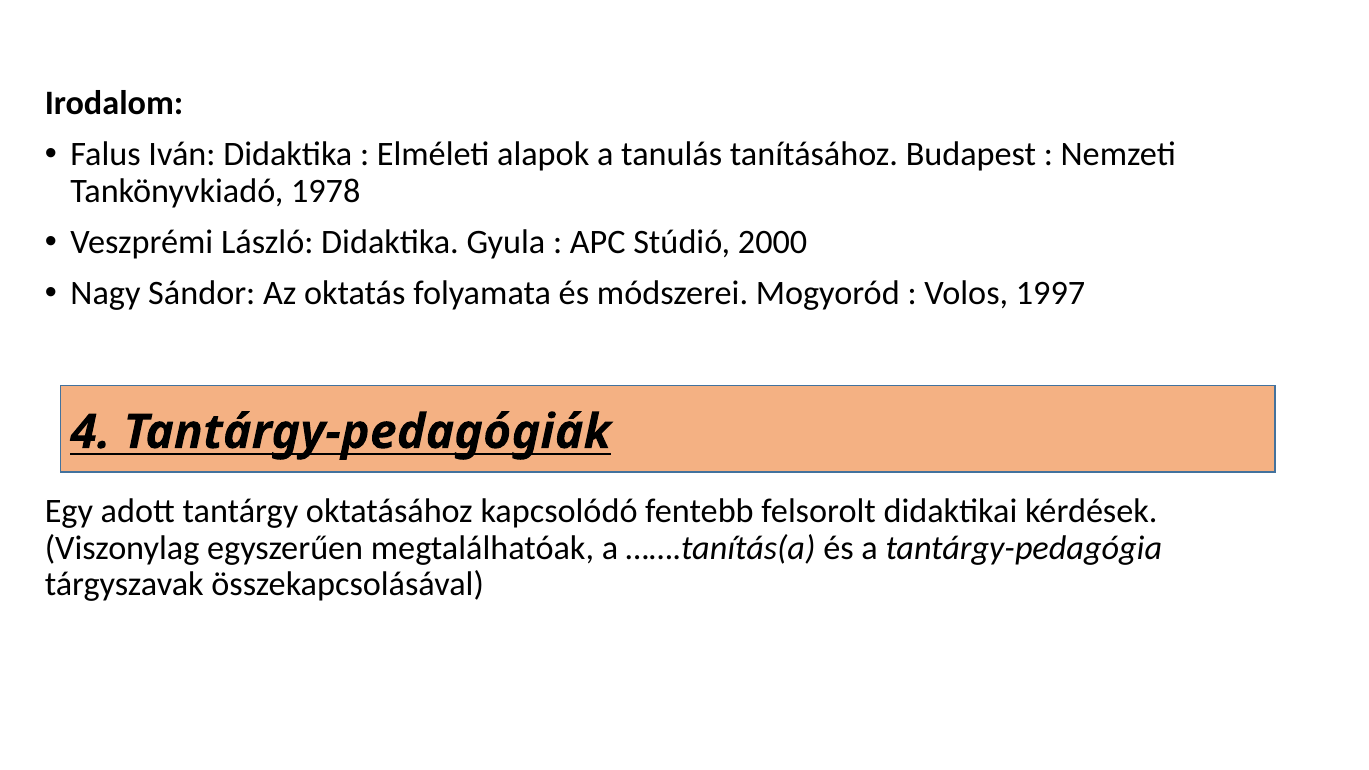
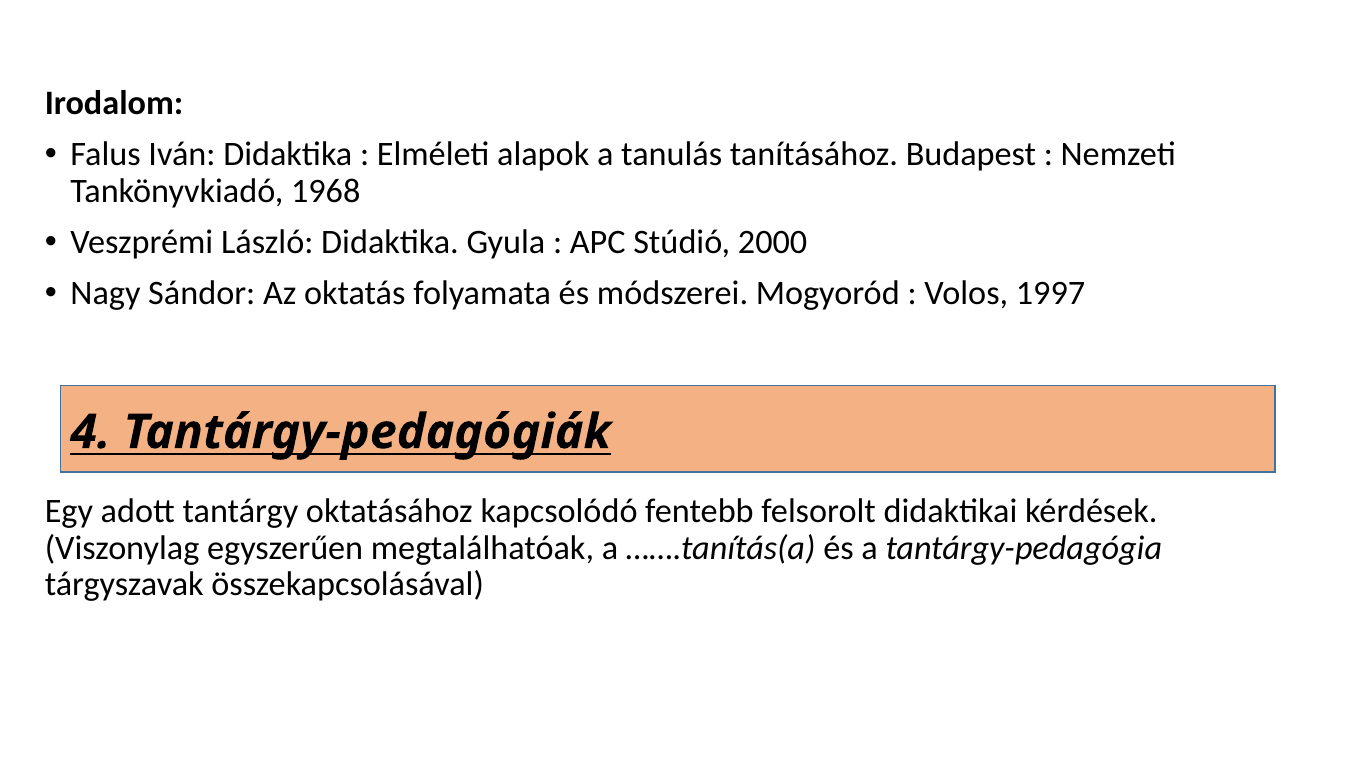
1978: 1978 -> 1968 (326, 191)
